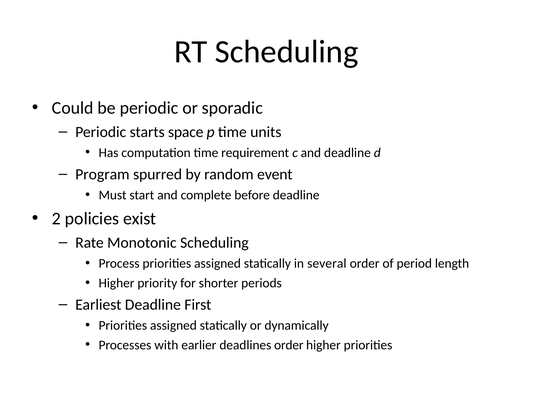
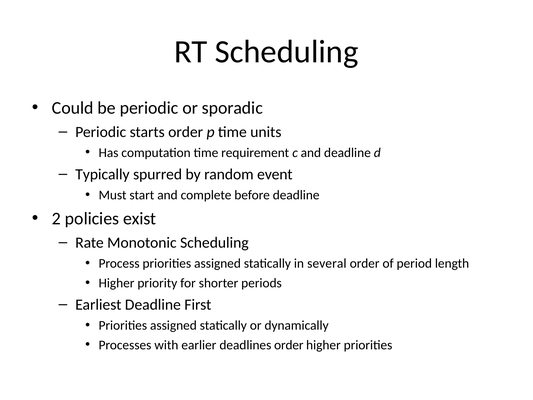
starts space: space -> order (186, 132)
Program: Program -> Typically (102, 174)
